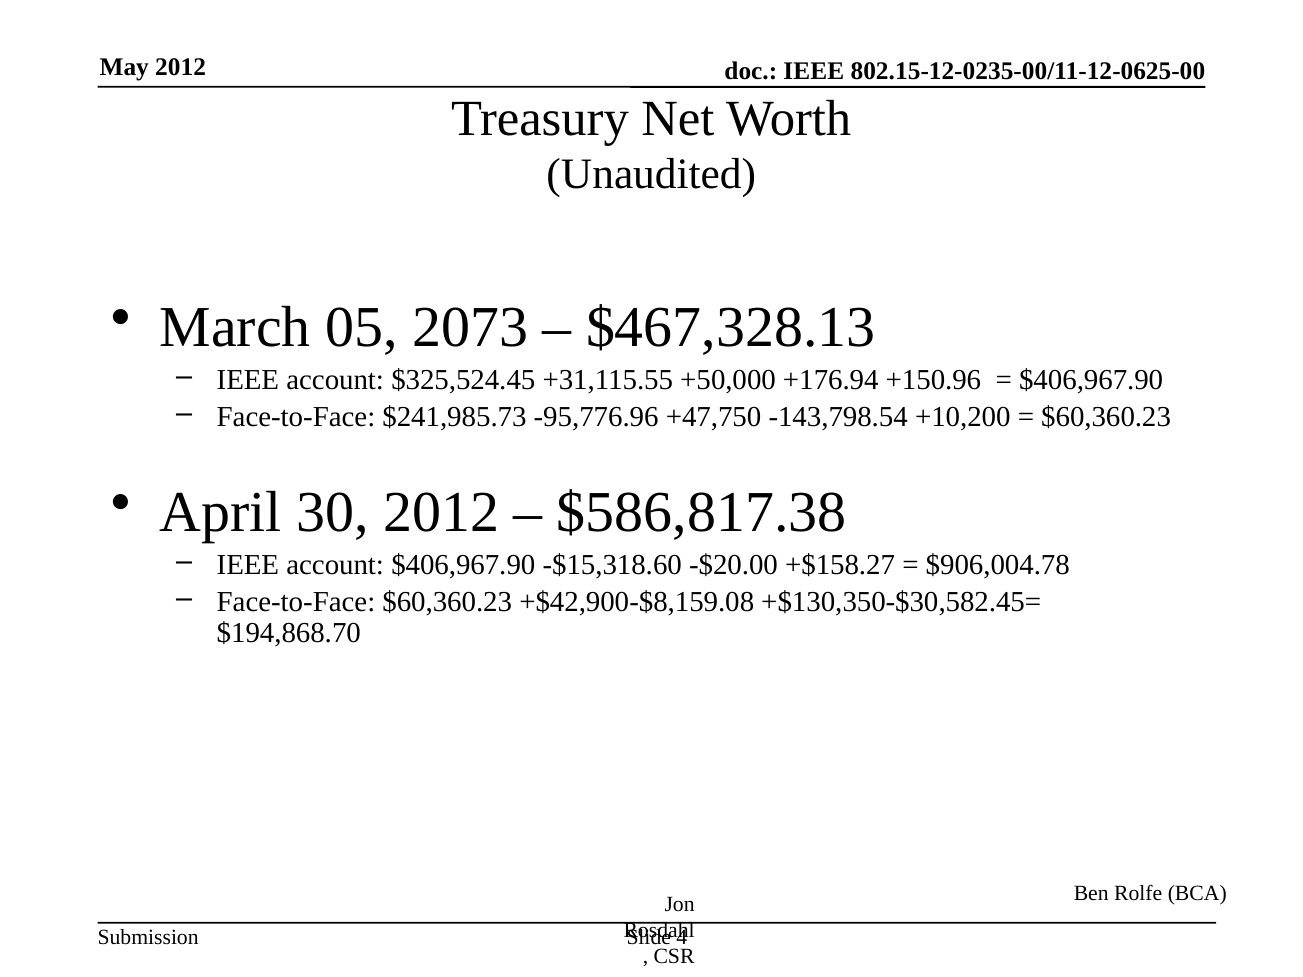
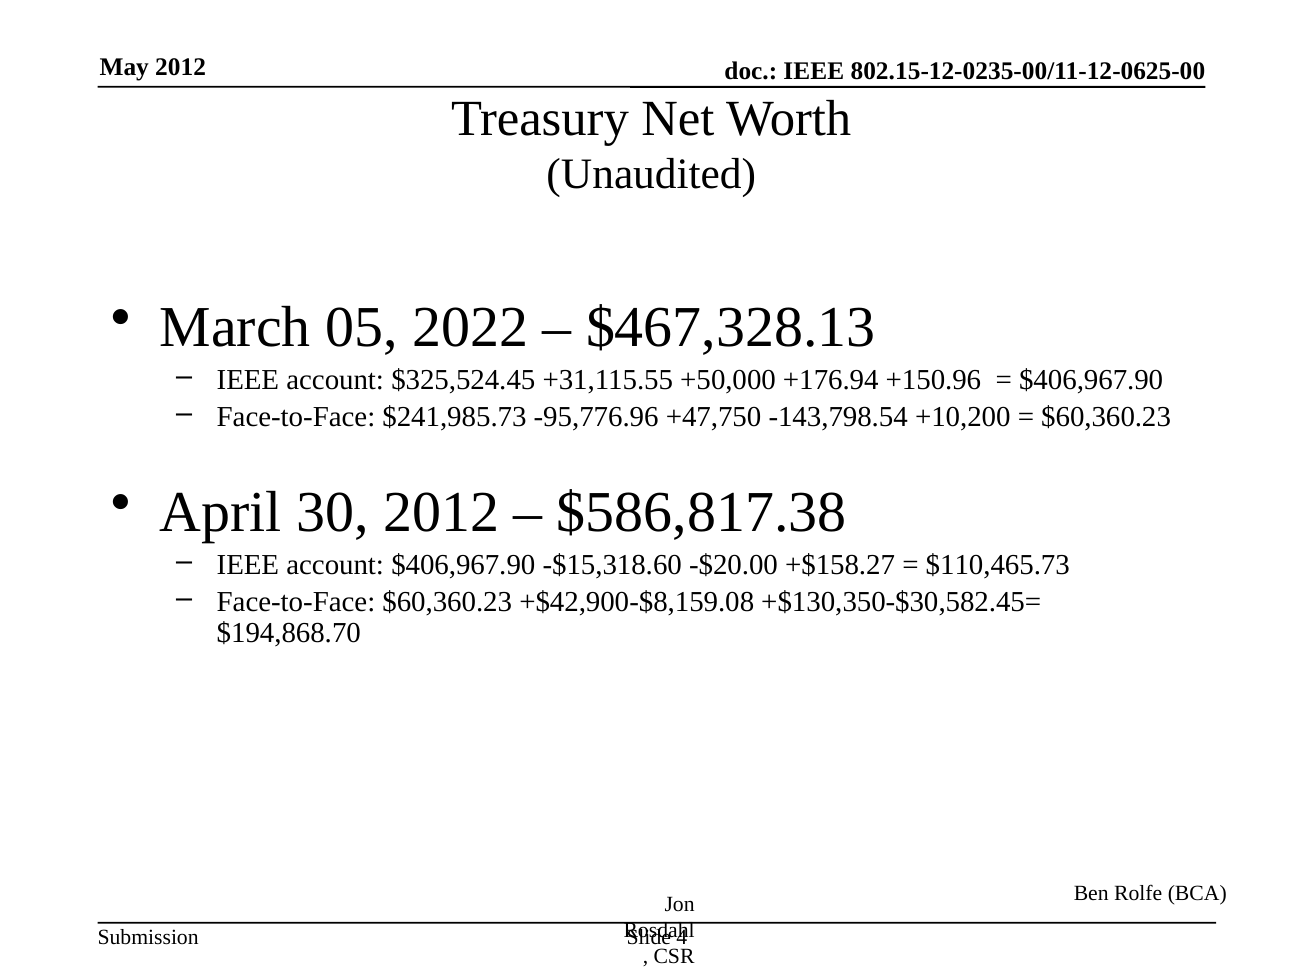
2073: 2073 -> 2022 (470, 327)
$906,004.78: $906,004.78 -> $110,465.73 (998, 565)
